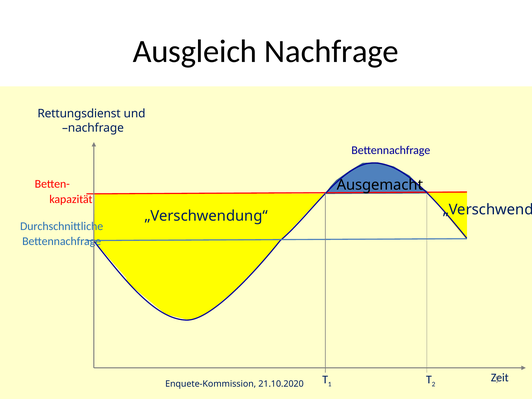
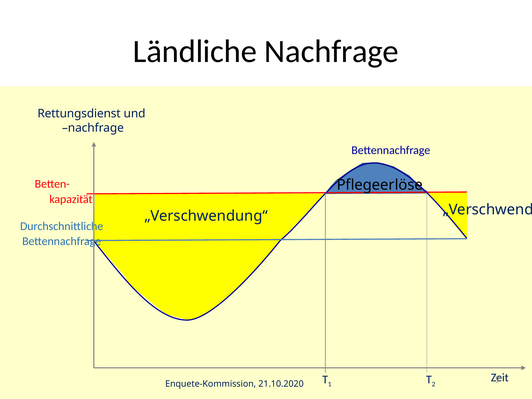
Ausgleich: Ausgleich -> Ländliche (195, 51)
Ausgemacht: Ausgemacht -> Pflegeerlöse (380, 185)
